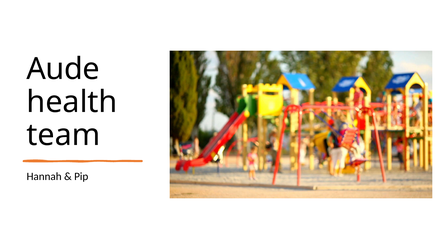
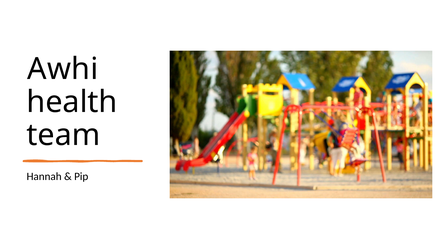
Aude: Aude -> Awhi (63, 69)
